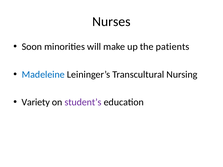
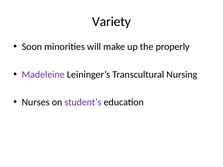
Nurses: Nurses -> Variety (112, 22)
patients: patients -> properly (173, 47)
Madeleine colour: blue -> purple (43, 75)
Variety: Variety -> Nurses (36, 102)
